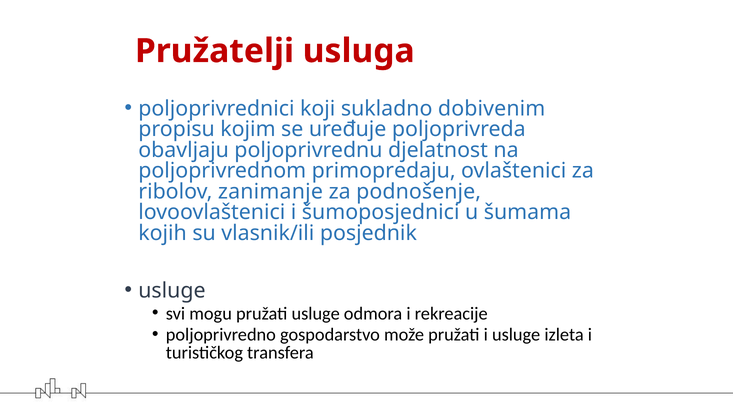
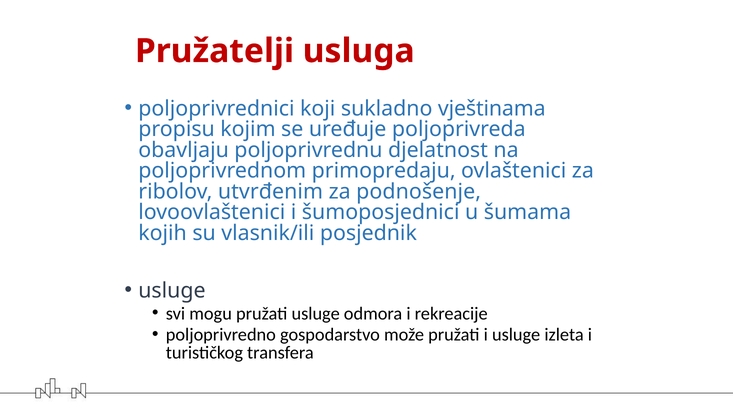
dobivenim: dobivenim -> vještinama (492, 109)
zanimanje: zanimanje -> utvrđenim (270, 192)
